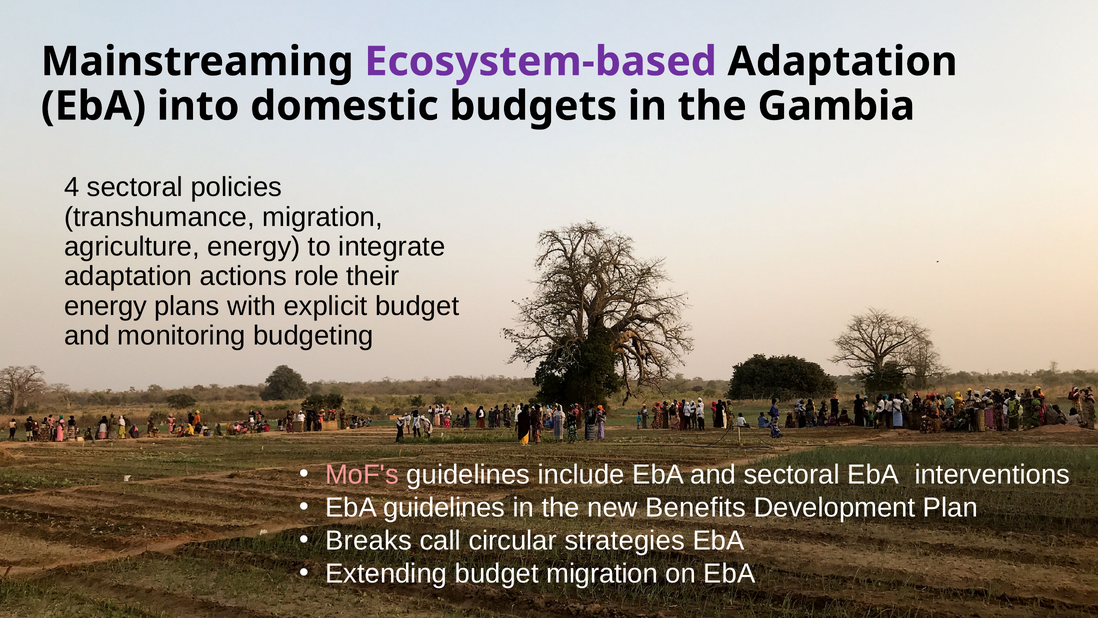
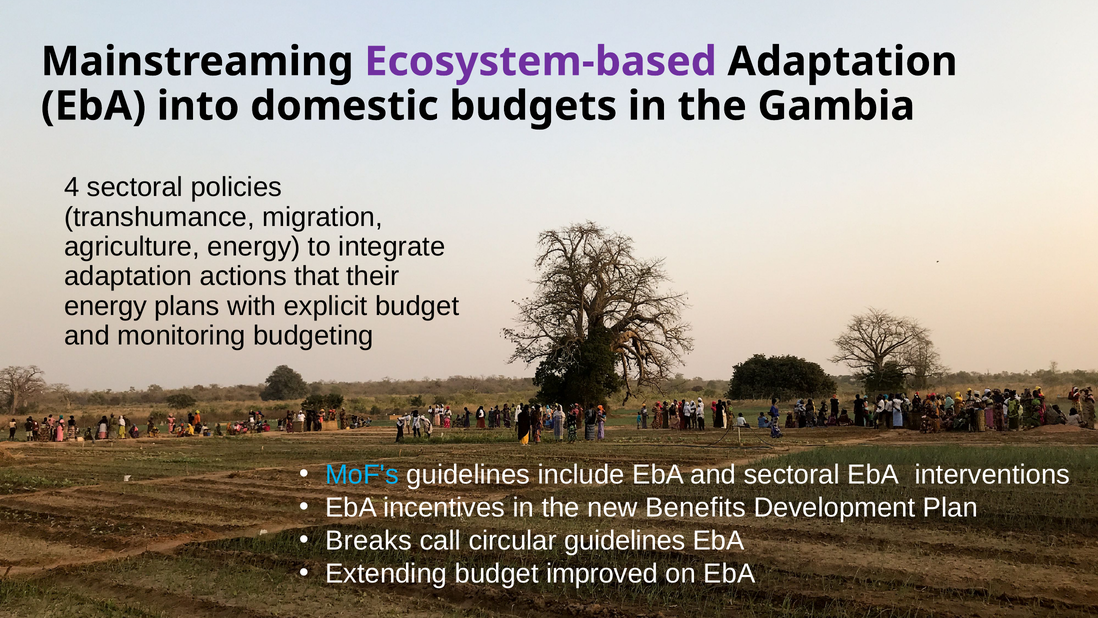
role: role -> that (317, 276)
MoF's colour: pink -> light blue (362, 474)
EbA guidelines: guidelines -> incentives (444, 507)
circular strategies: strategies -> guidelines (625, 540)
budget migration: migration -> improved (602, 573)
